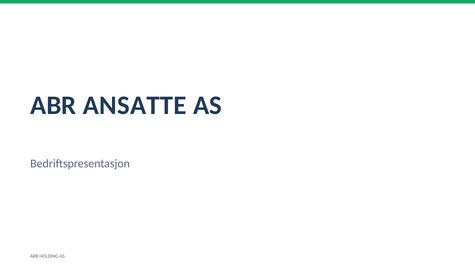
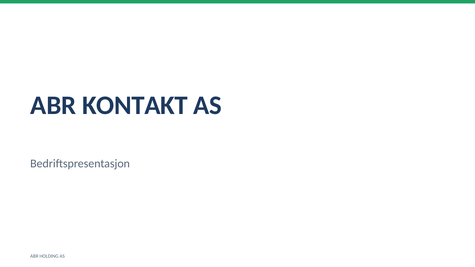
ANSATTE: ANSATTE -> KONTAKT (135, 105)
